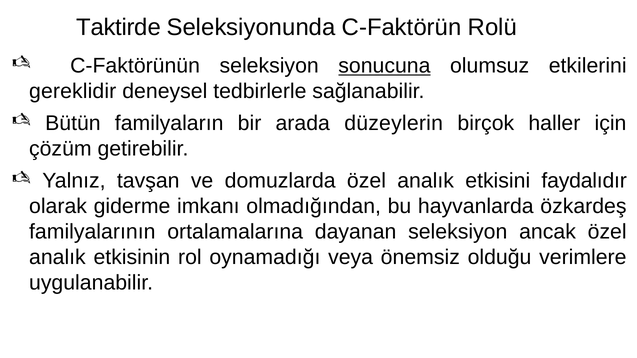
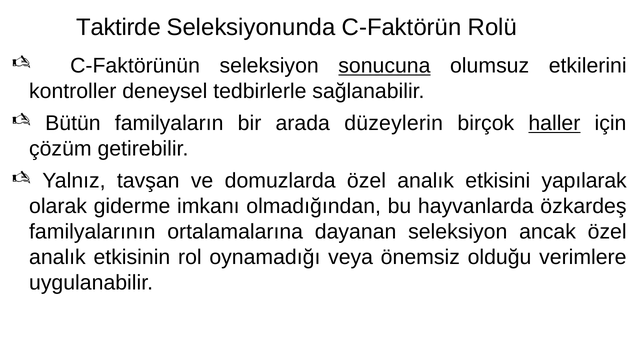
gereklidir: gereklidir -> kontroller (73, 91)
haller underline: none -> present (554, 123)
faydalıdır: faydalıdır -> yapılarak (584, 181)
